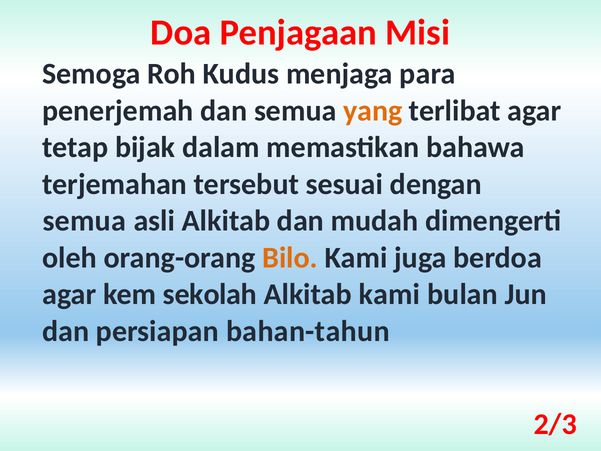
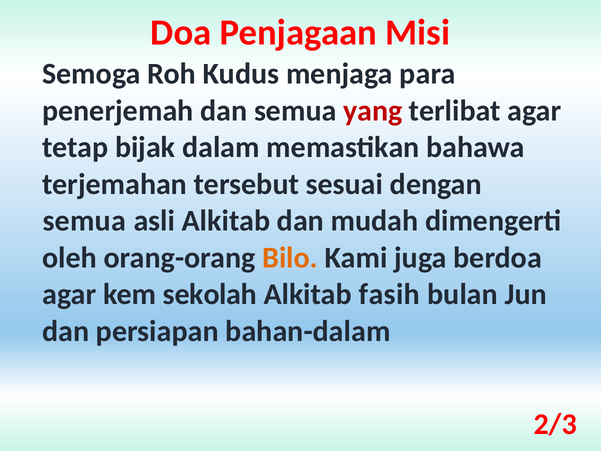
yang colour: orange -> red (373, 111)
Alkitab kami: kami -> fasih (389, 294)
bahan-tahun: bahan-tahun -> bahan-dalam (308, 331)
